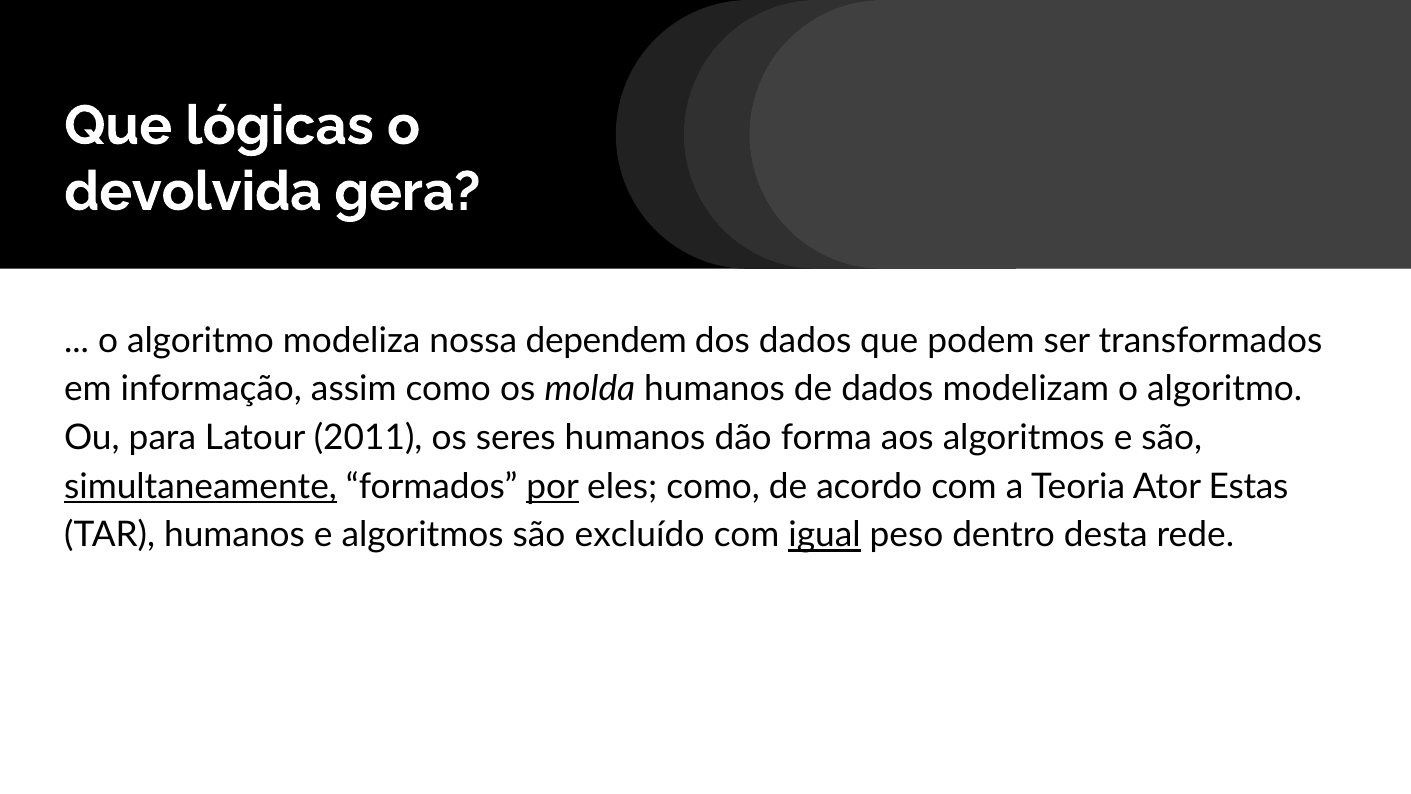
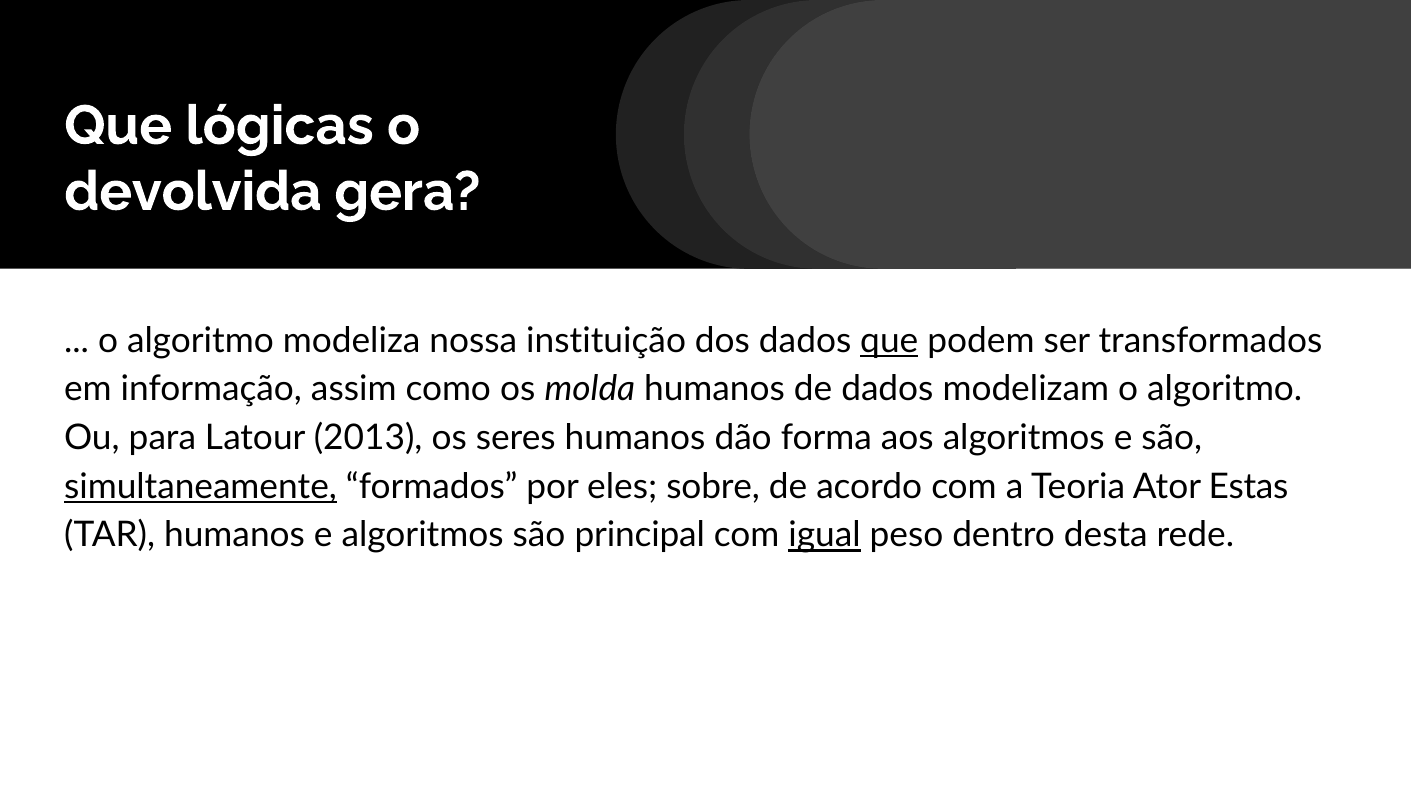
dependem: dependem -> instituição (606, 340)
que underline: none -> present (889, 340)
2011: 2011 -> 2013 (368, 438)
por underline: present -> none (553, 486)
eles como: como -> sobre (713, 486)
excluído: excluído -> principal (640, 535)
